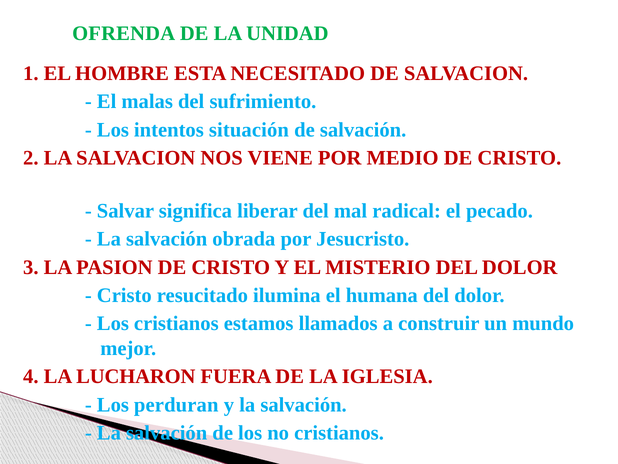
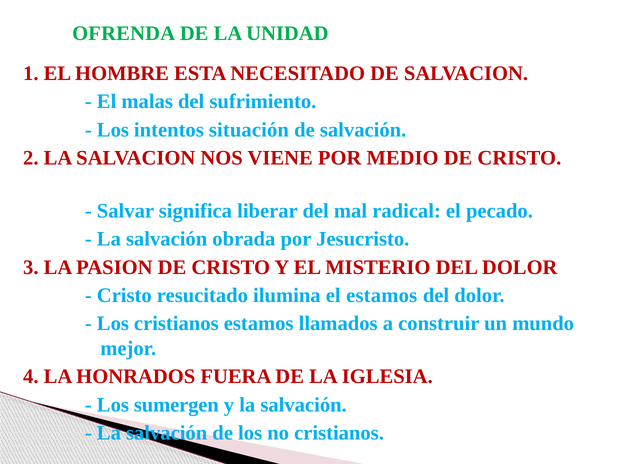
el humana: humana -> estamos (382, 295)
LUCHARON: LUCHARON -> HONRADOS (136, 376)
perduran: perduran -> sumergen (176, 404)
